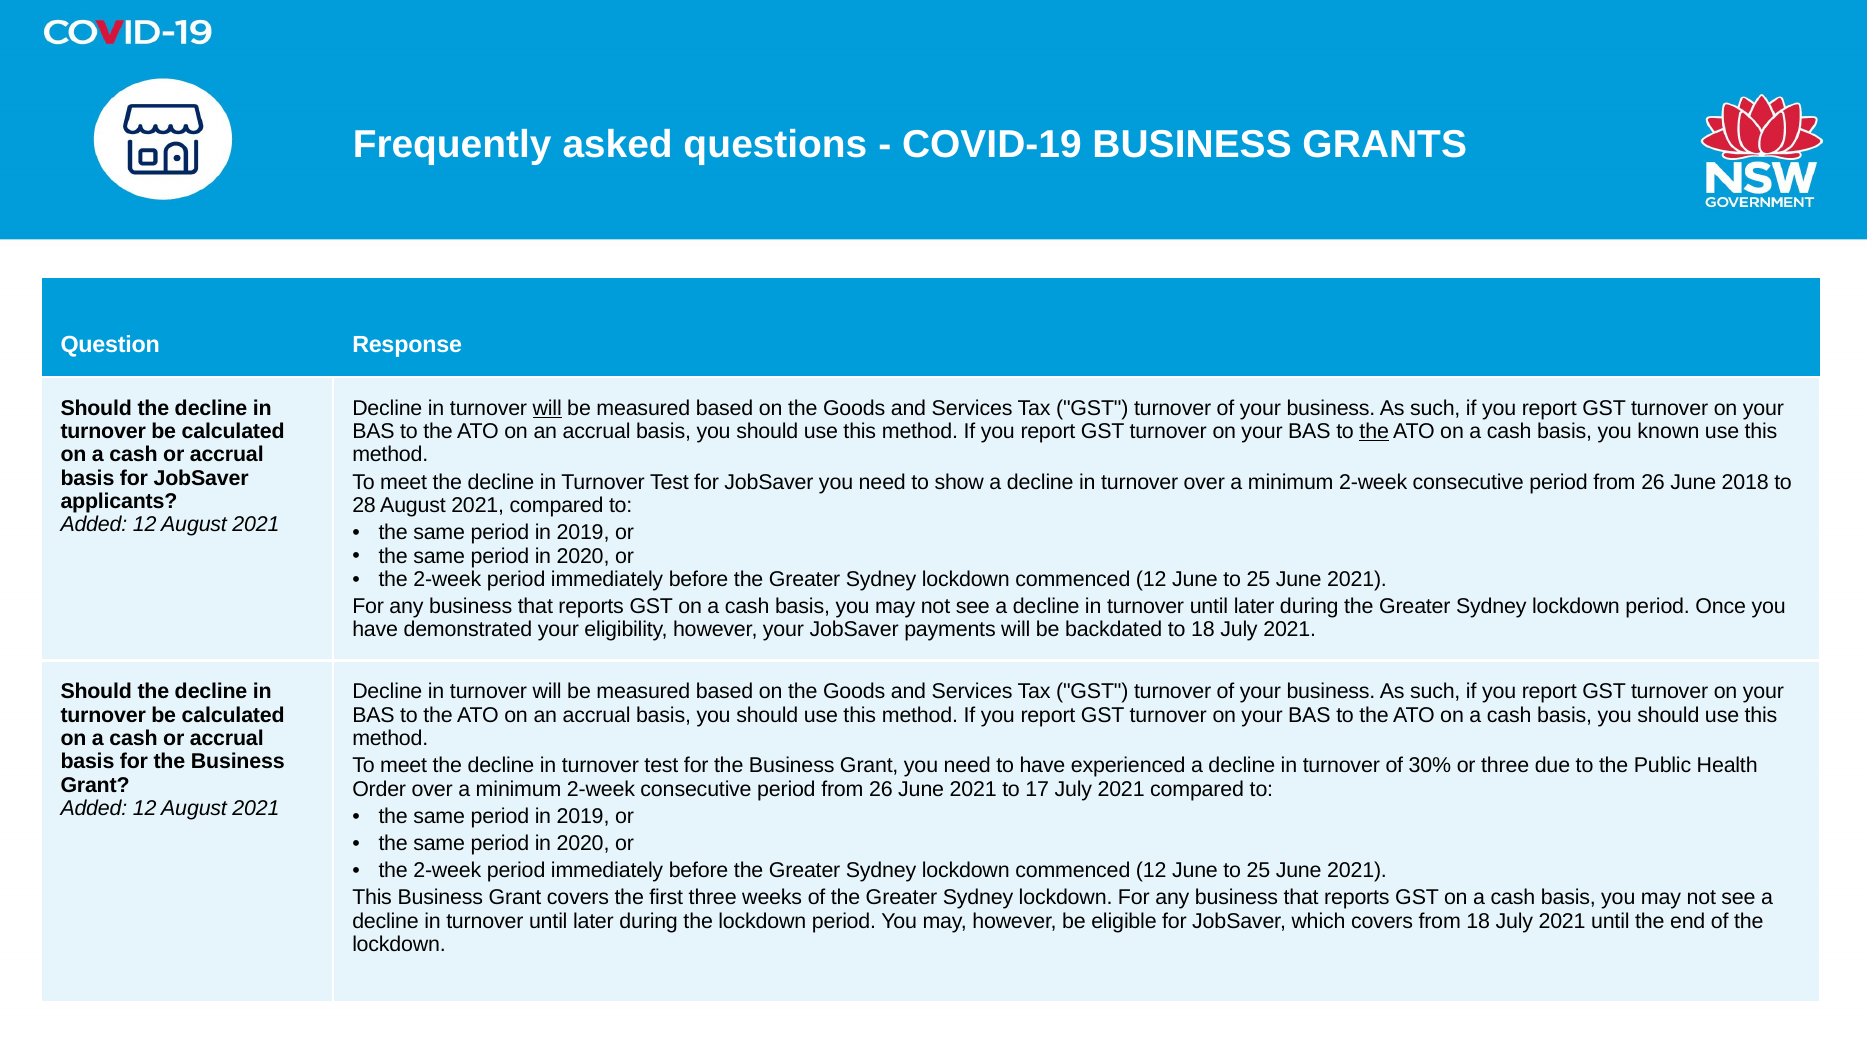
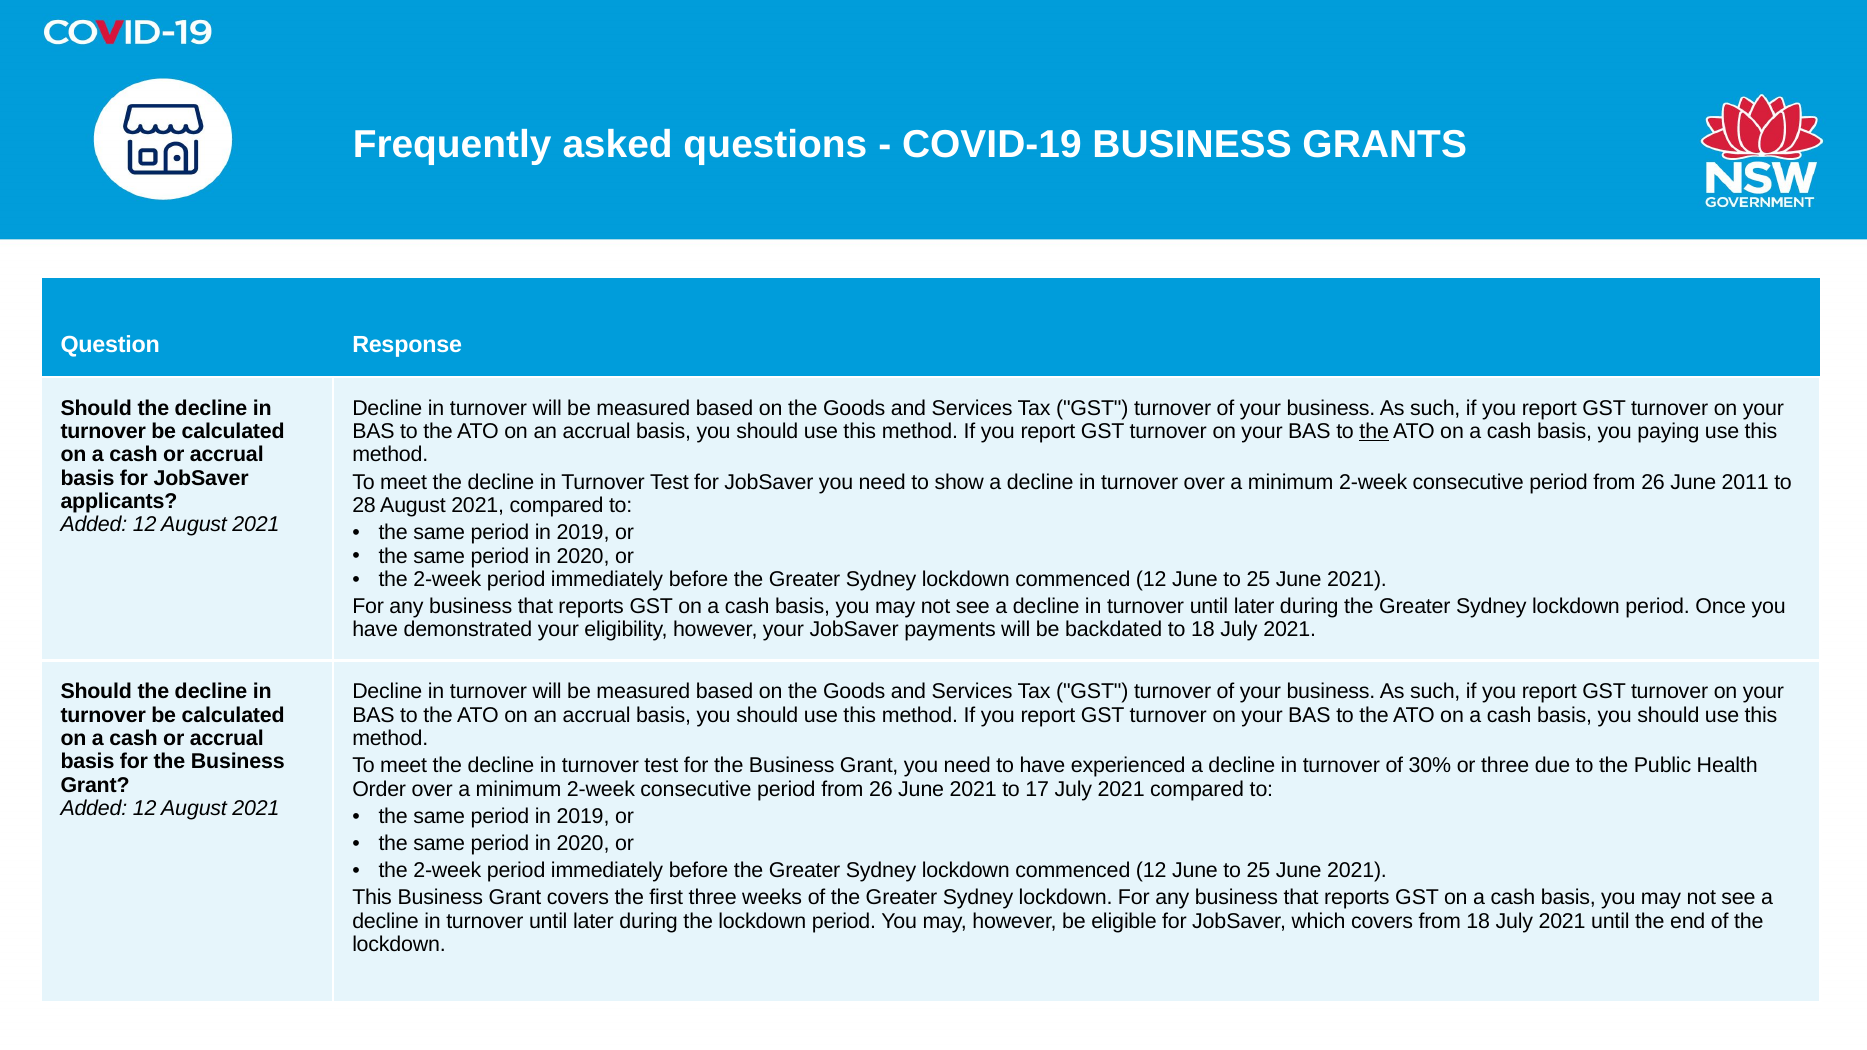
will underline: present -> none (547, 408)
known: known -> paying (1668, 432)
2018: 2018 -> 2011 (1745, 482)
